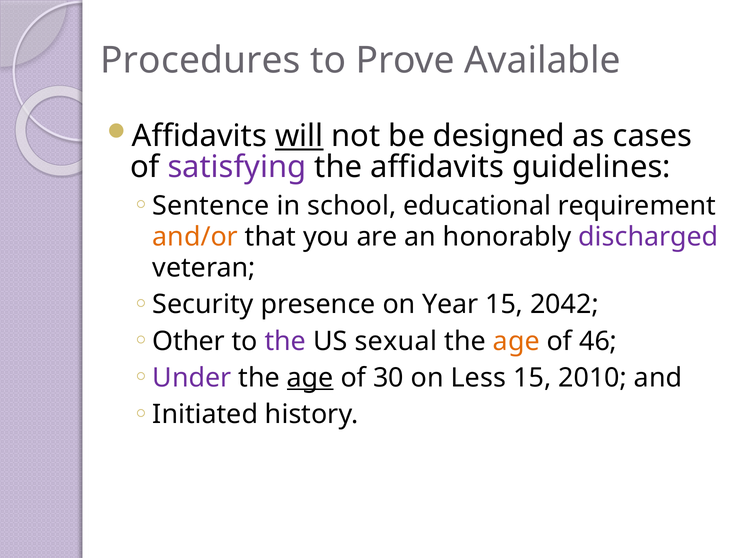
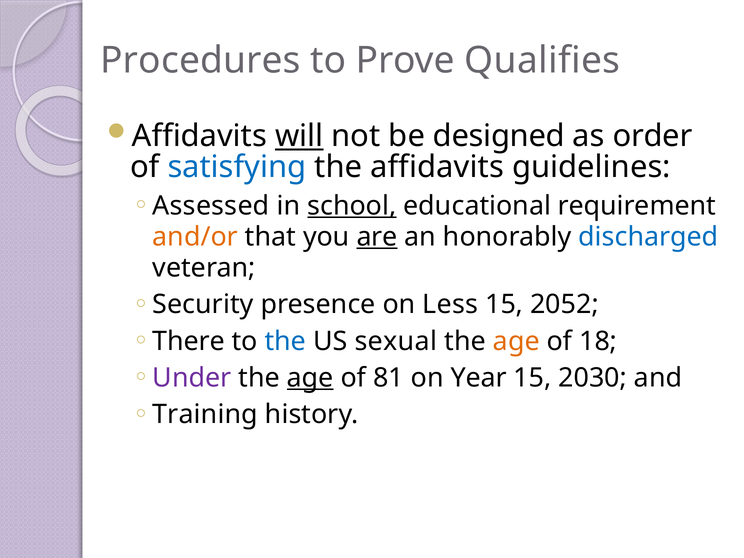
Available: Available -> Qualifies (542, 60)
cases: cases -> order (653, 136)
satisfying colour: purple -> blue (237, 167)
Sentence: Sentence -> Assessed (211, 206)
school underline: none -> present (352, 206)
are underline: none -> present (377, 237)
discharged colour: purple -> blue (648, 237)
Year: Year -> Less (450, 305)
2042: 2042 -> 2052 (564, 305)
Other: Other -> There (189, 341)
the colour: purple -> blue (285, 341)
46: 46 -> 18 (598, 341)
30: 30 -> 81 (388, 378)
Less: Less -> Year (479, 378)
2010: 2010 -> 2030 (593, 378)
Initiated: Initiated -> Training (205, 415)
